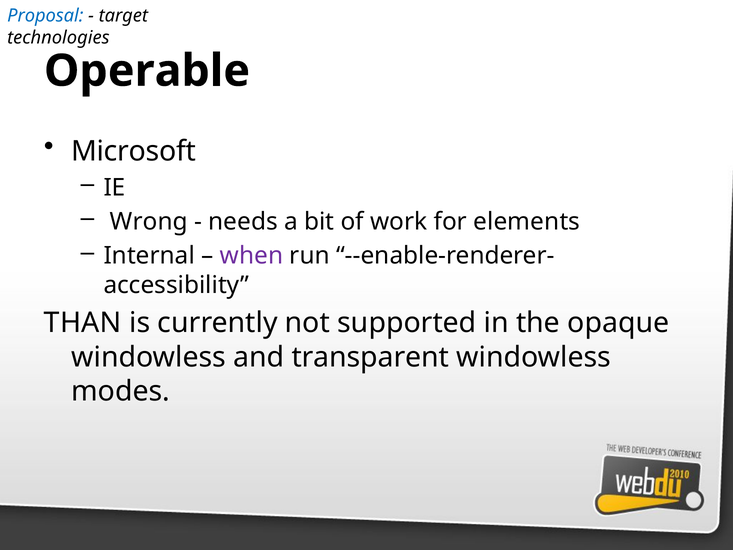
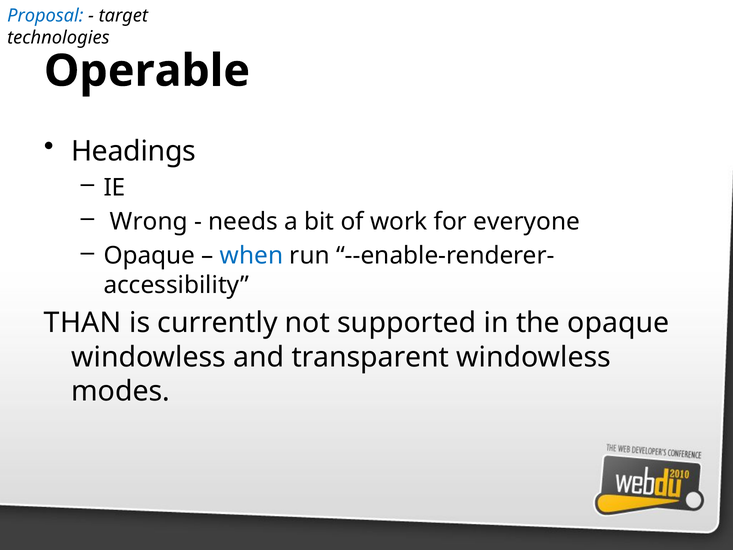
Microsoft: Microsoft -> Headings (133, 151)
elements: elements -> everyone (527, 222)
Internal: Internal -> Opaque (149, 256)
when colour: purple -> blue (252, 256)
